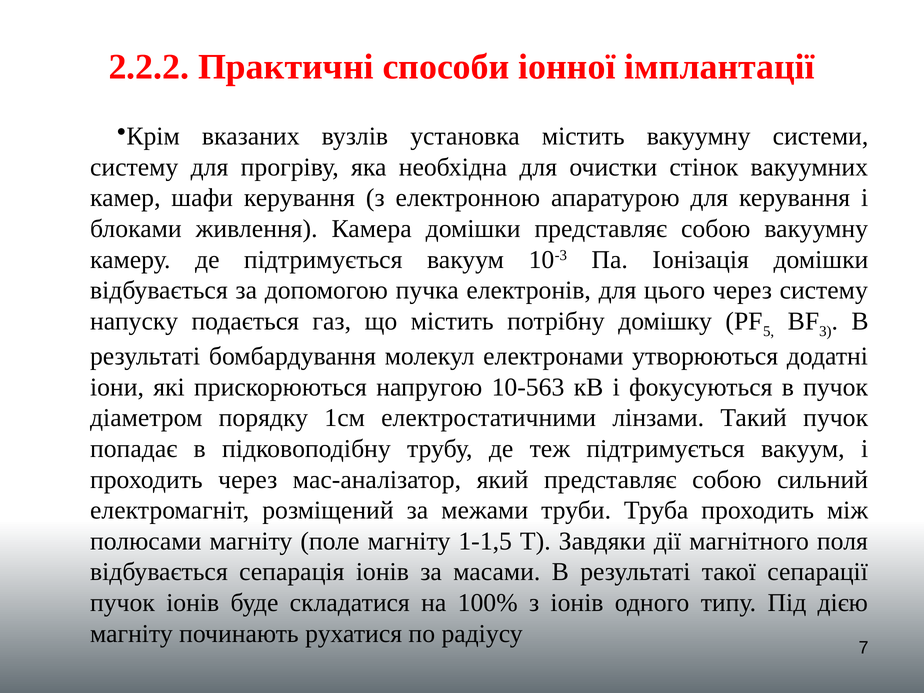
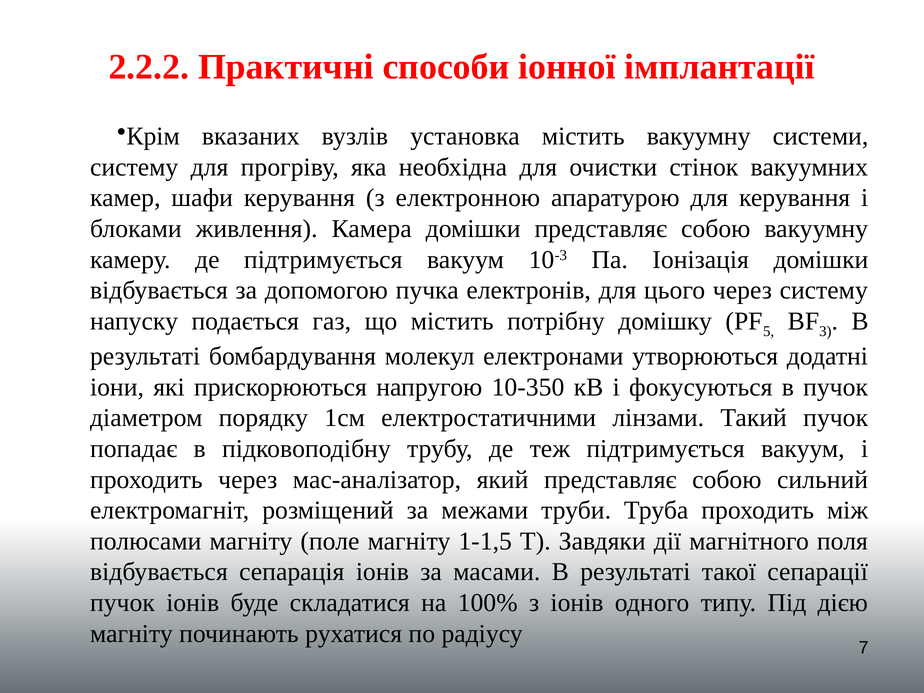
10-563: 10-563 -> 10-350 (528, 387)
